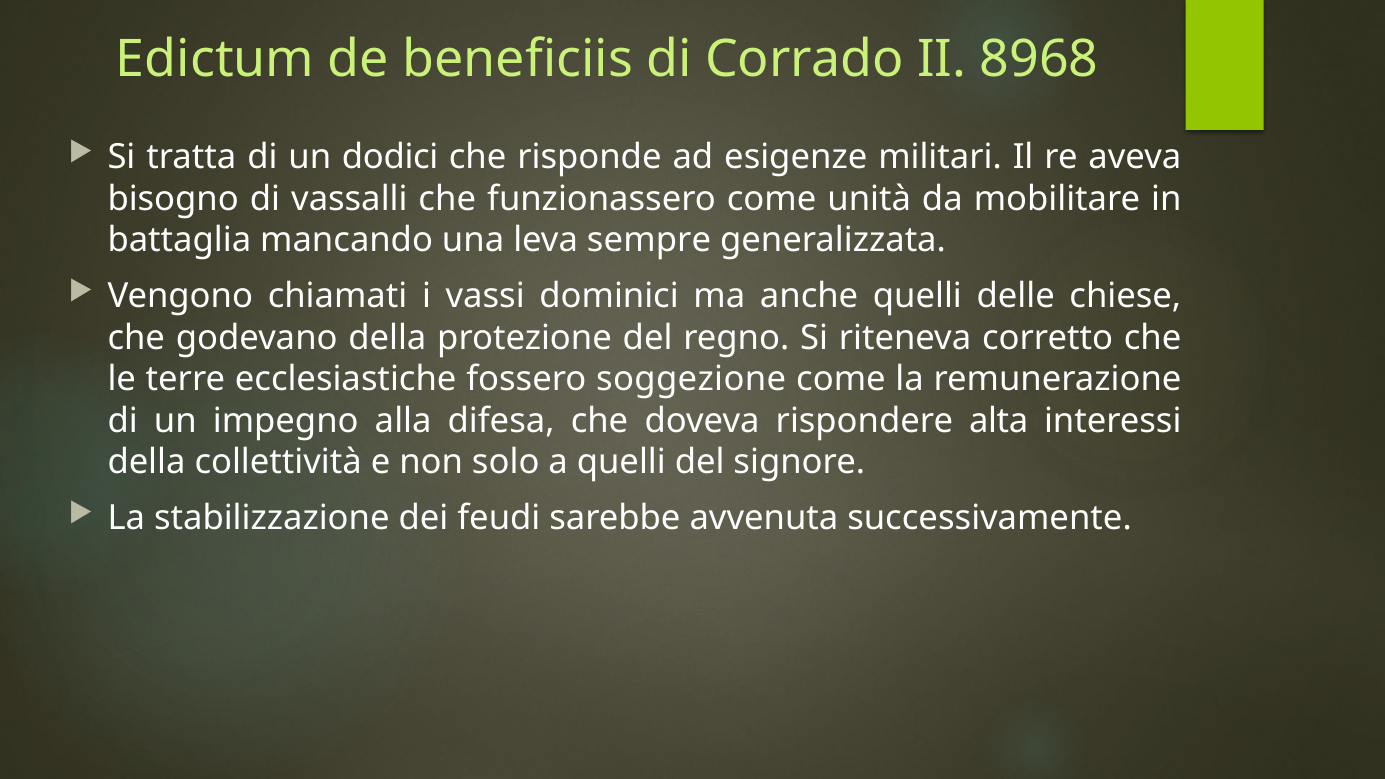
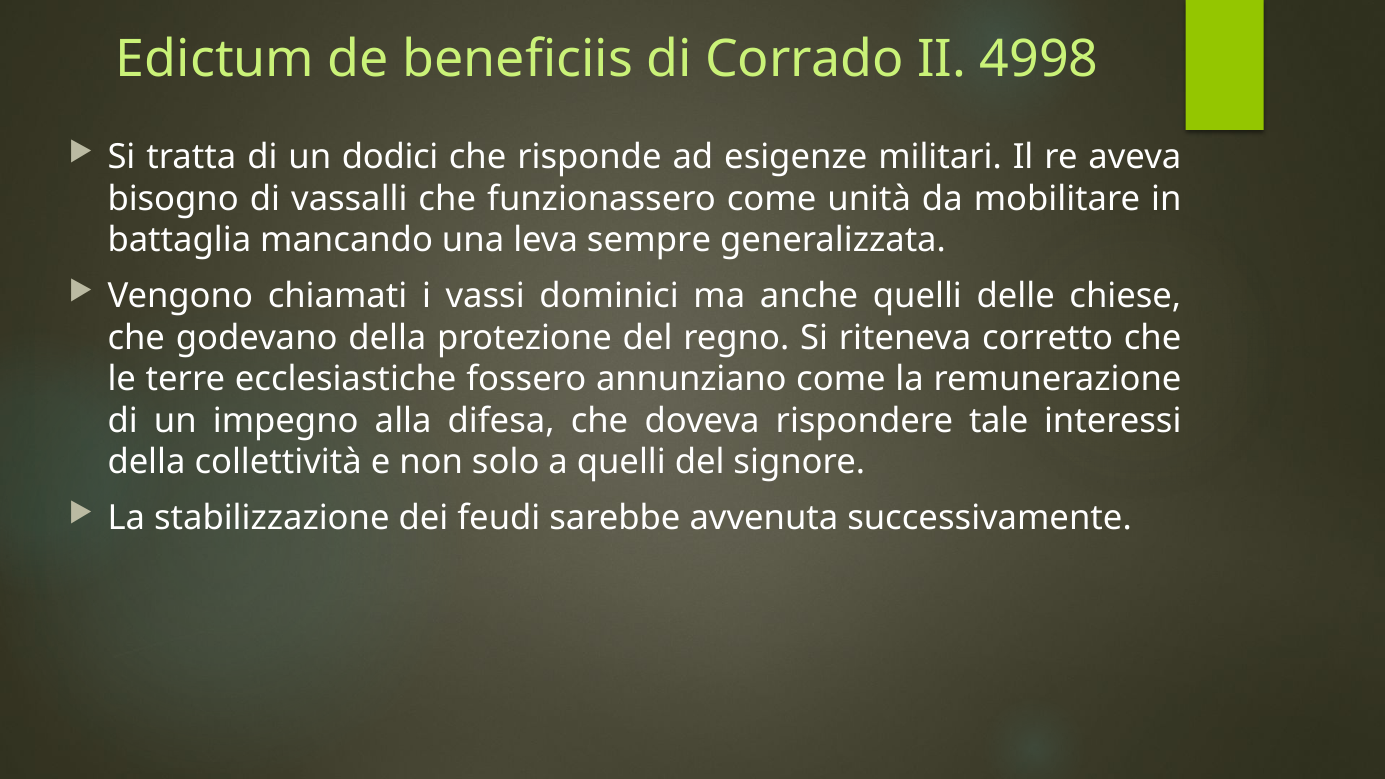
8968: 8968 -> 4998 (1039, 60)
soggezione: soggezione -> annunziano (691, 379)
alta: alta -> tale (999, 421)
